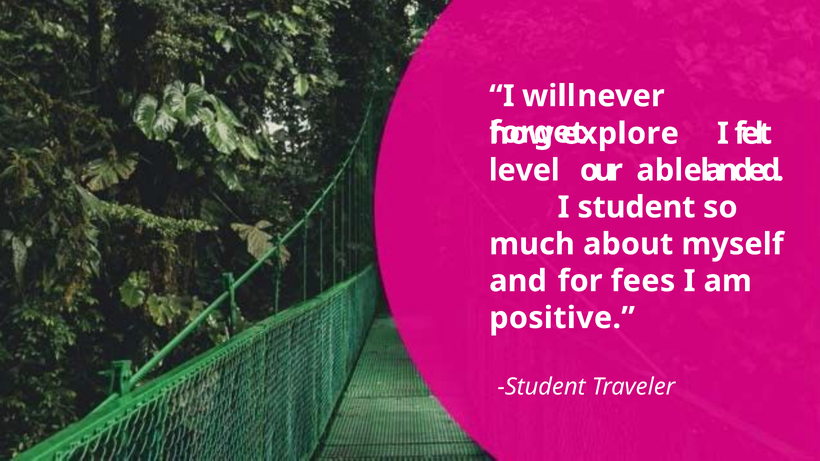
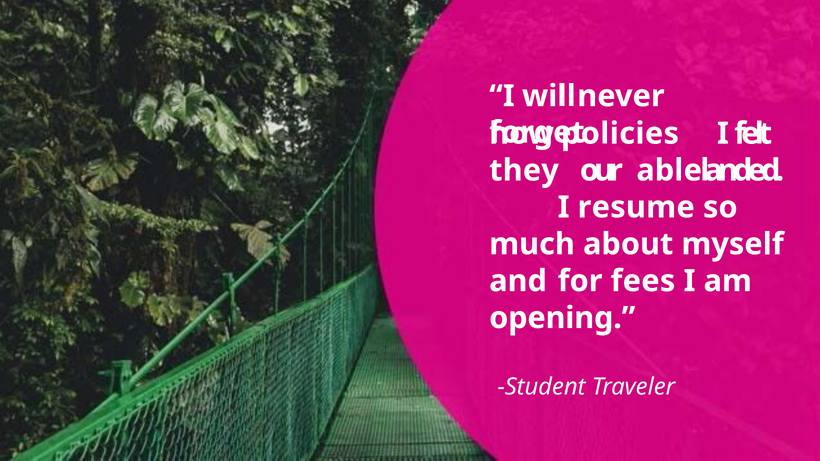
explore: explore -> policies (620, 134)
level: level -> they (524, 170)
I student: student -> resume (636, 207)
positive: positive -> opening (562, 318)
